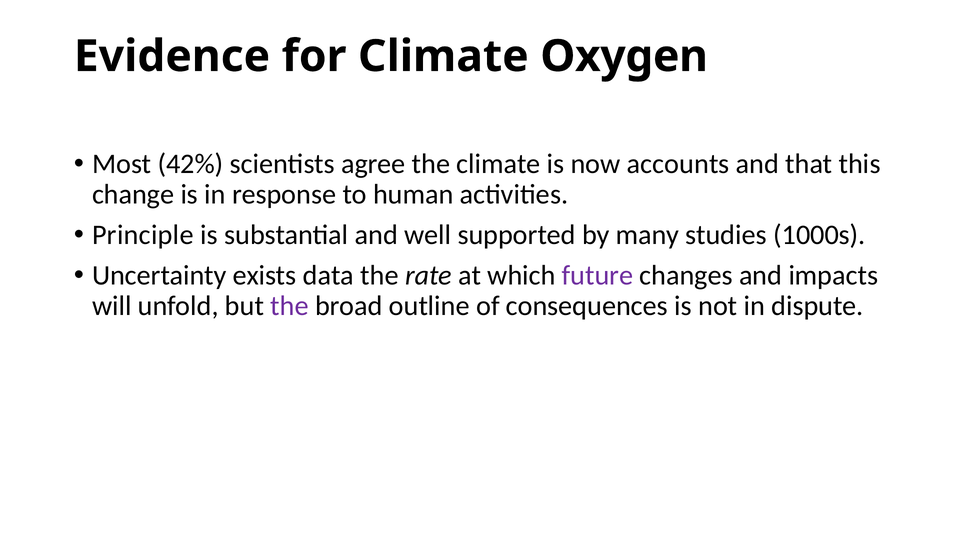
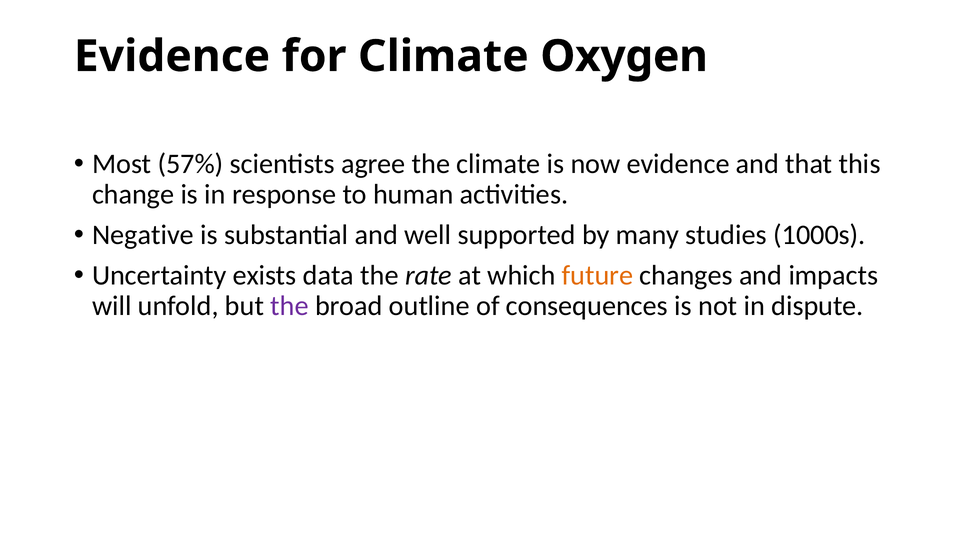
42%: 42% -> 57% (190, 164)
now accounts: accounts -> evidence (678, 164)
Principle: Principle -> Negative (143, 235)
future colour: purple -> orange (598, 276)
